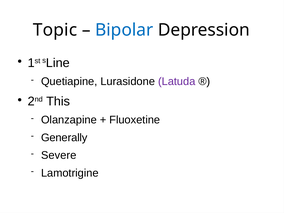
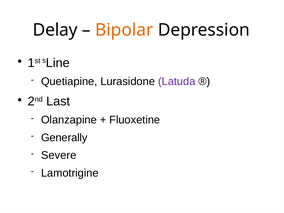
Topic: Topic -> Delay (55, 30)
Bipolar colour: blue -> orange (124, 30)
This: This -> Last (58, 101)
